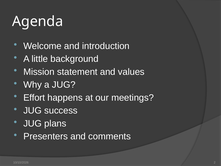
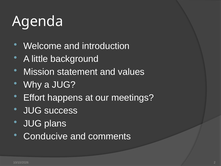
Presenters: Presenters -> Conducive (46, 136)
